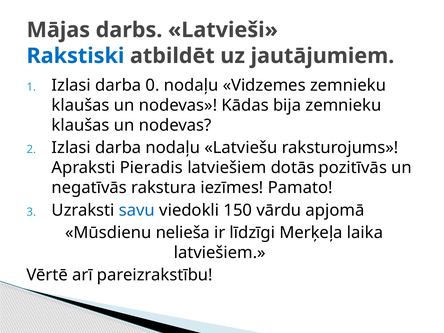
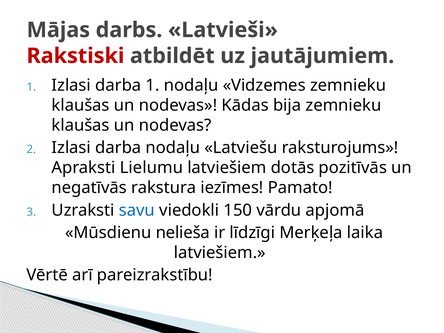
Rakstiski colour: blue -> red (75, 56)
darba 0: 0 -> 1 (153, 85)
Pieradis: Pieradis -> Lielumu (151, 168)
